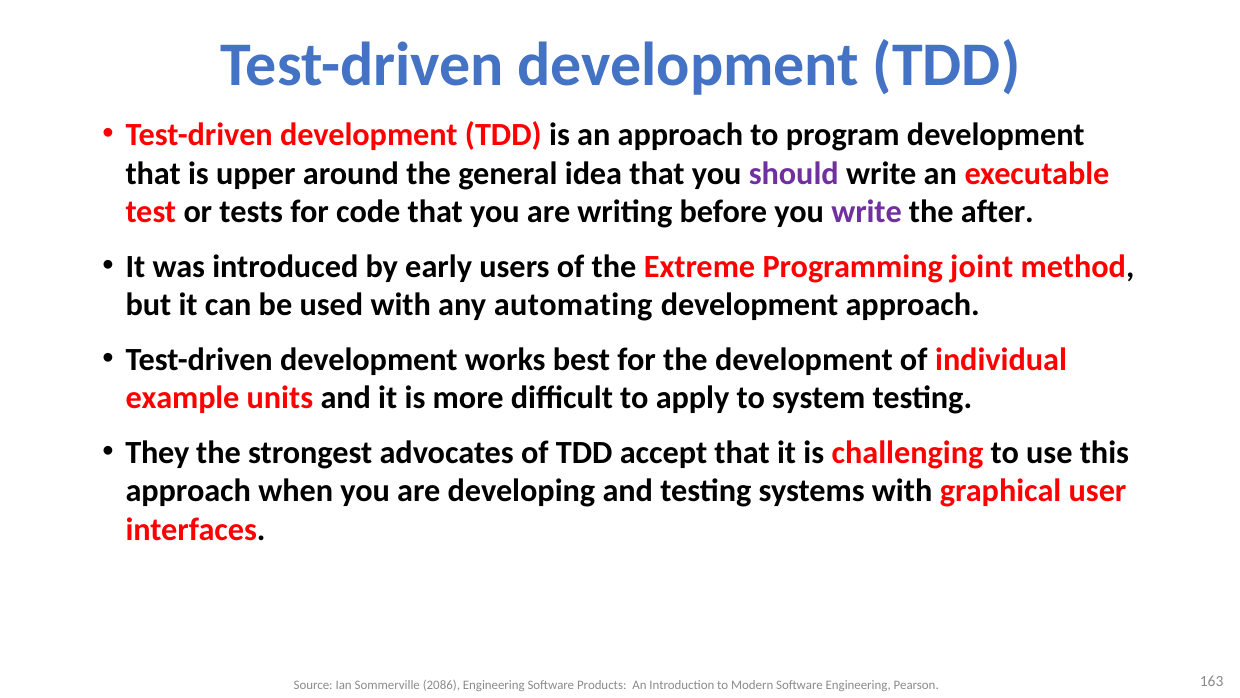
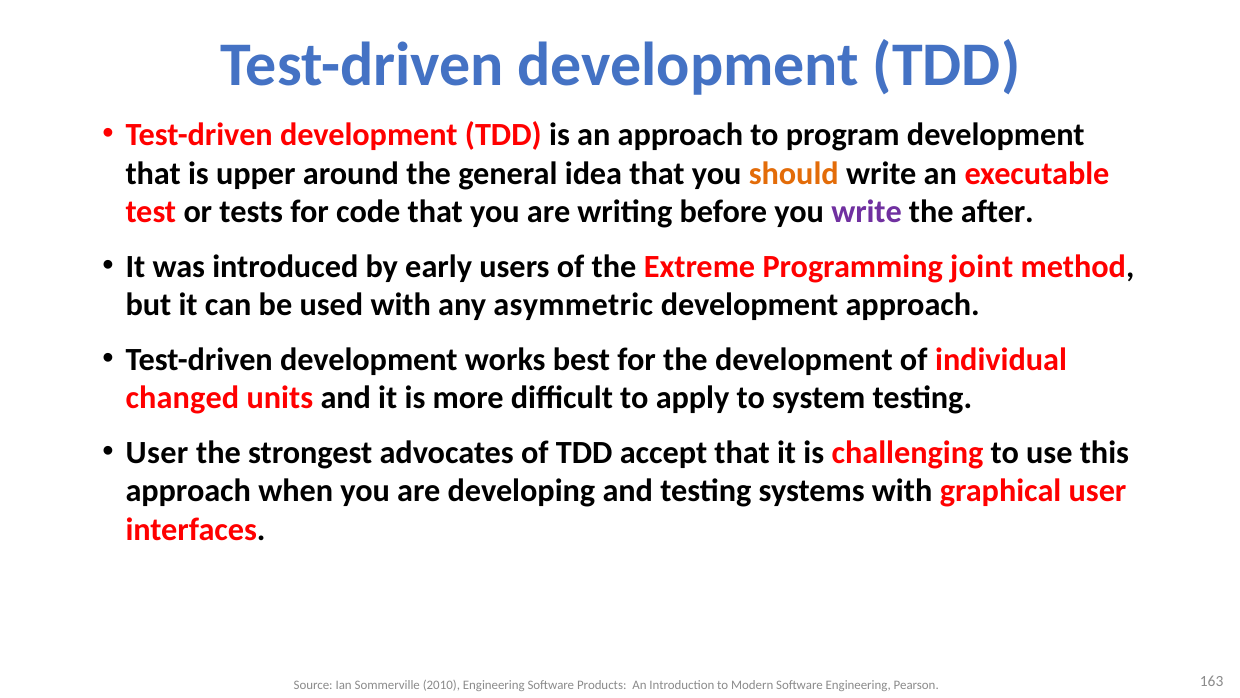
should colour: purple -> orange (794, 173)
automating: automating -> asymmetric (573, 305)
example: example -> changed (182, 398)
They: They -> User (157, 452)
2086: 2086 -> 2010 (441, 685)
